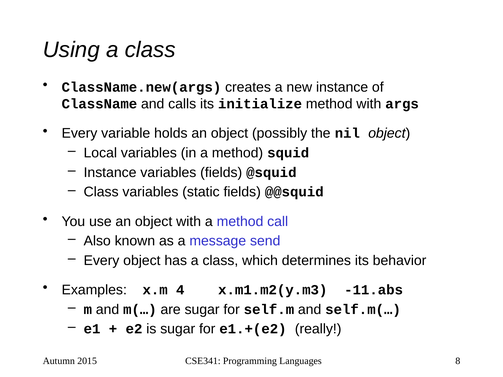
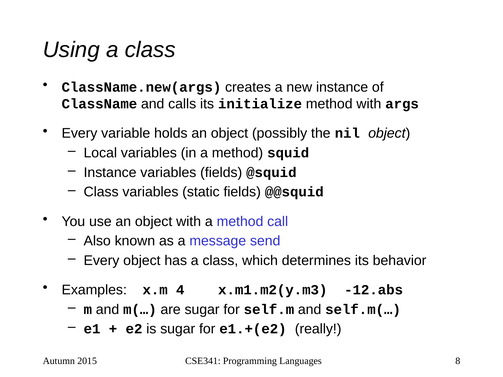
-11.abs: -11.abs -> -12.abs (374, 290)
